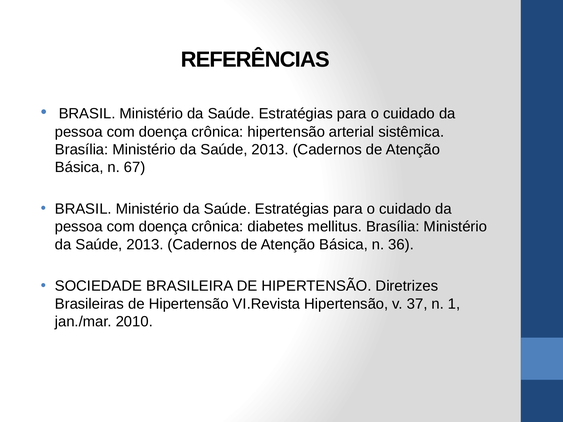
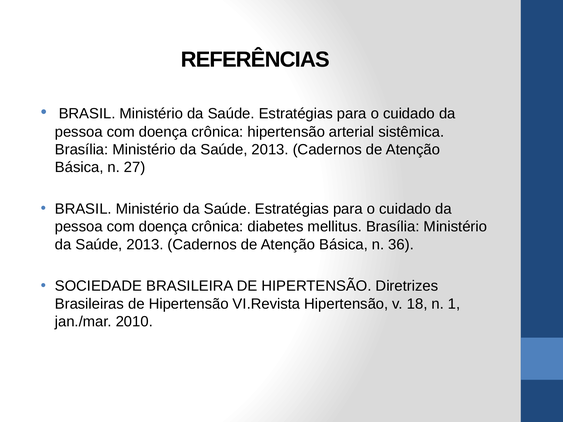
67: 67 -> 27 (135, 167)
37: 37 -> 18 (417, 304)
